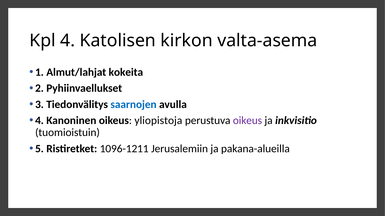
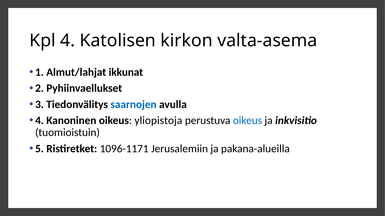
kokeita: kokeita -> ikkunat (126, 72)
oikeus colour: purple -> blue (247, 121)
1096-1211: 1096-1211 -> 1096-1171 (124, 149)
